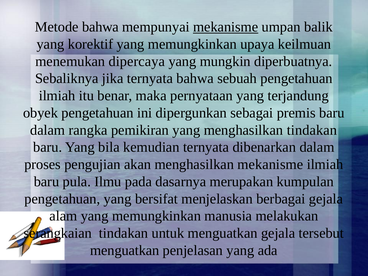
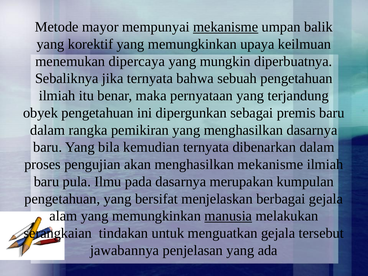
Metode bahwa: bahwa -> mayor (100, 27)
menghasilkan tindakan: tindakan -> dasarnya (312, 130)
manusia underline: none -> present (228, 216)
menguatkan: menguatkan -> jawabannya (125, 250)
